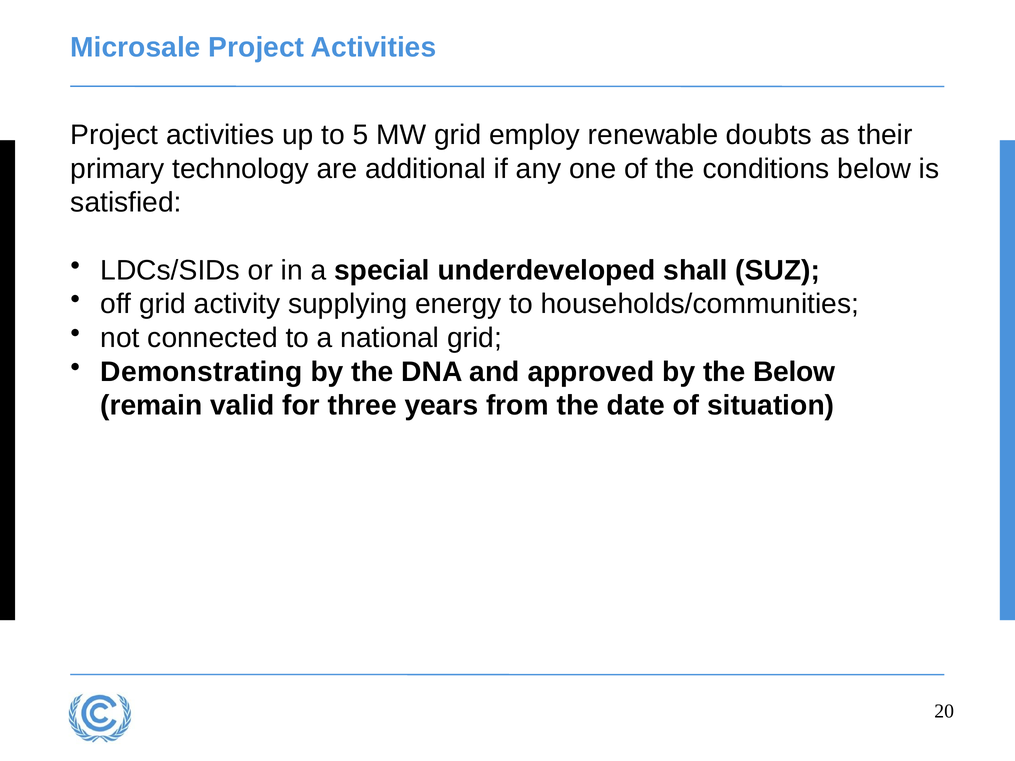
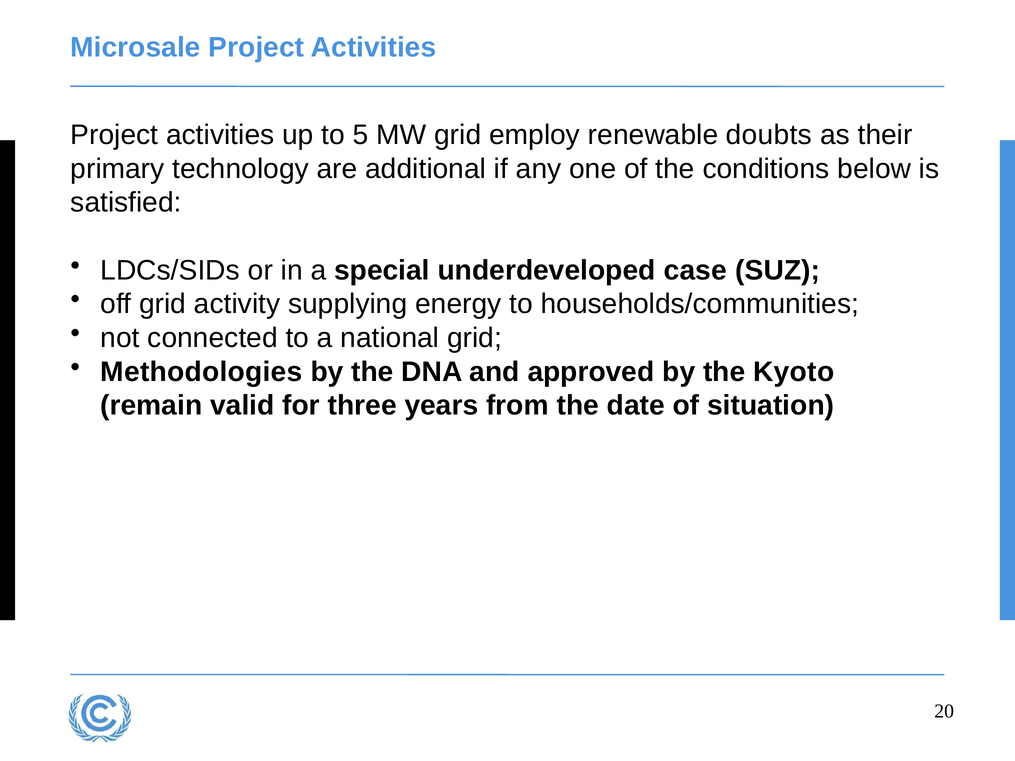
shall: shall -> case (695, 270)
Demonstrating: Demonstrating -> Methodologies (201, 372)
the Below: Below -> Kyoto (794, 372)
